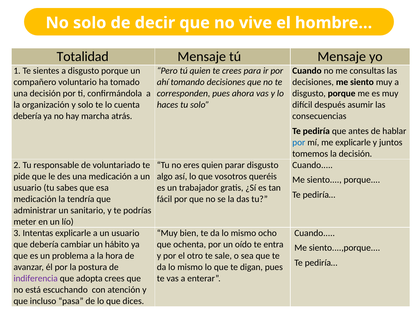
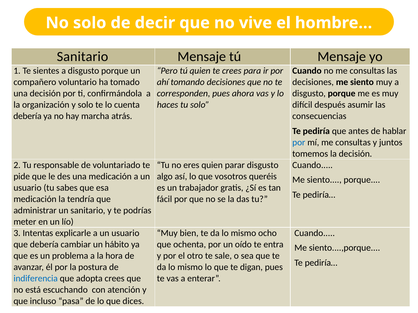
Totalidad: Totalidad -> Sanitario (83, 57)
mí me explicarle: explicarle -> consultas (353, 143)
indiferencia colour: purple -> blue (36, 279)
